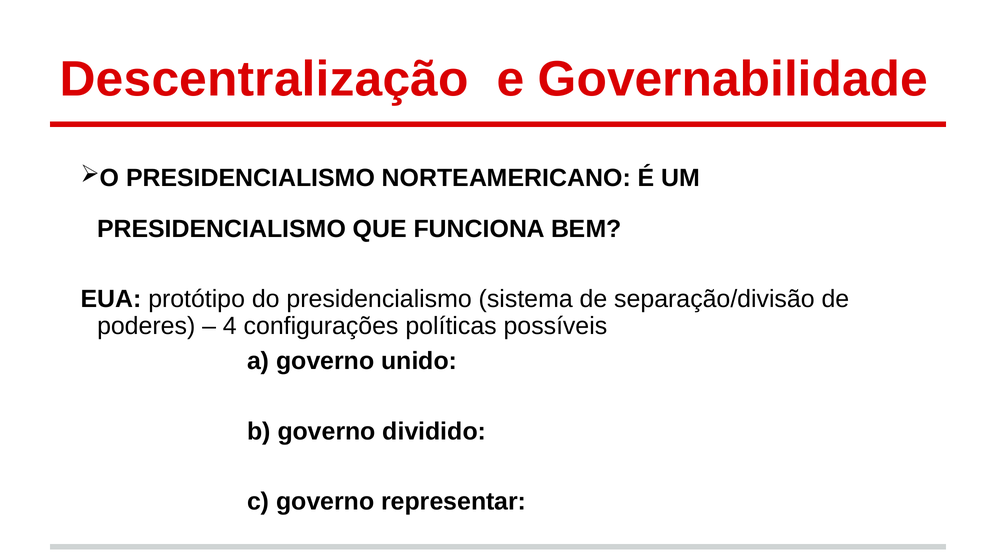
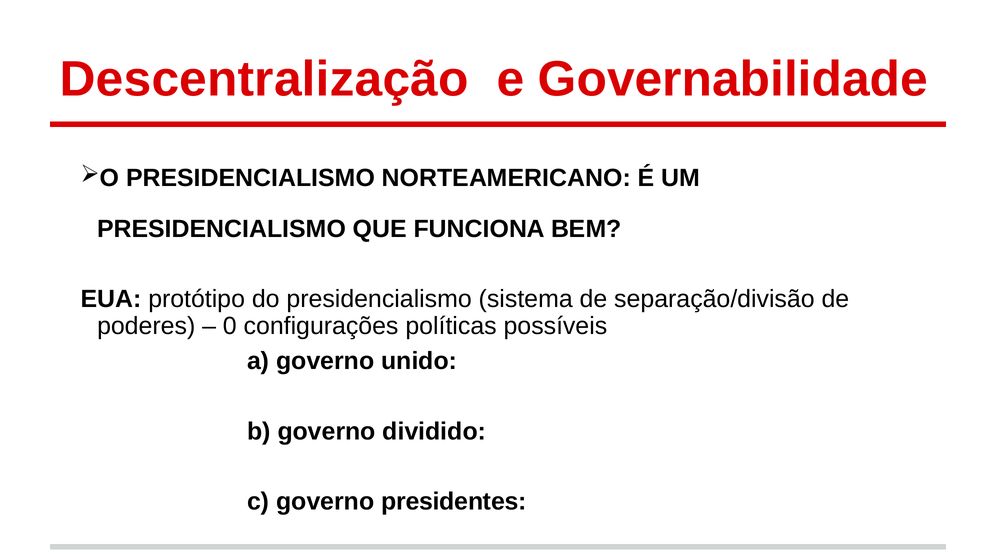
4: 4 -> 0 (230, 326)
representar: representar -> presidentes (454, 502)
